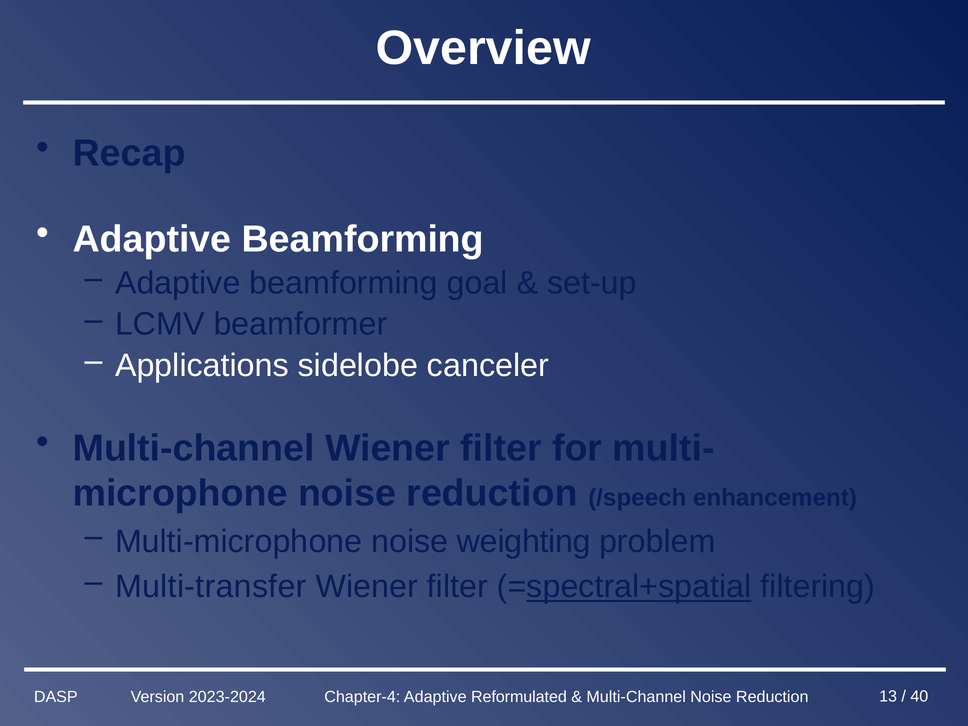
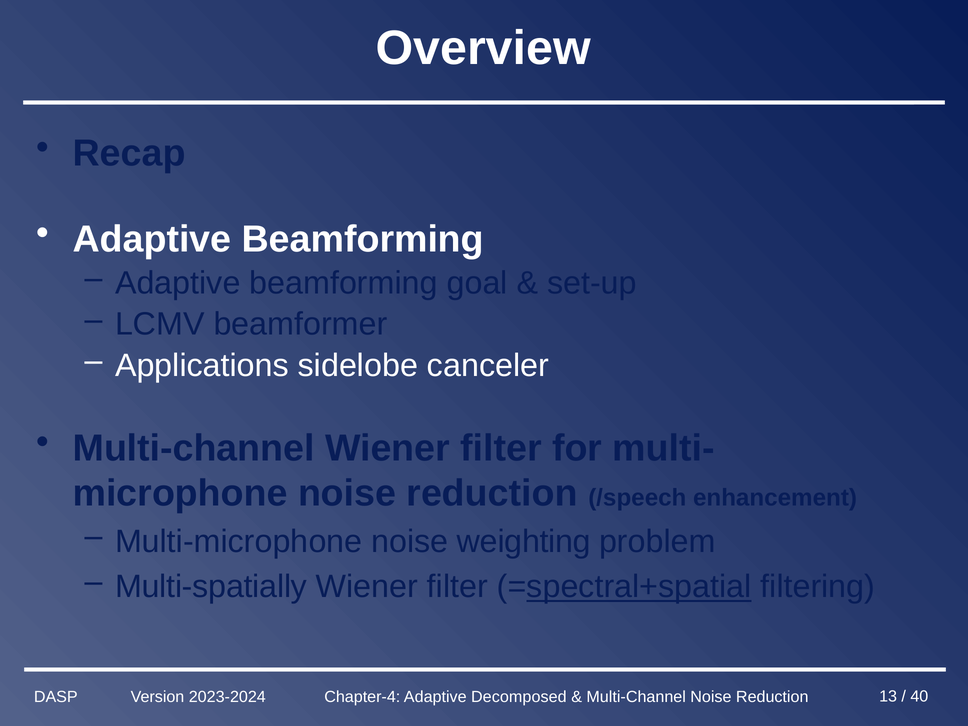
Multi-transfer: Multi-transfer -> Multi-spatially (211, 587)
Reformulated: Reformulated -> Decomposed (519, 697)
